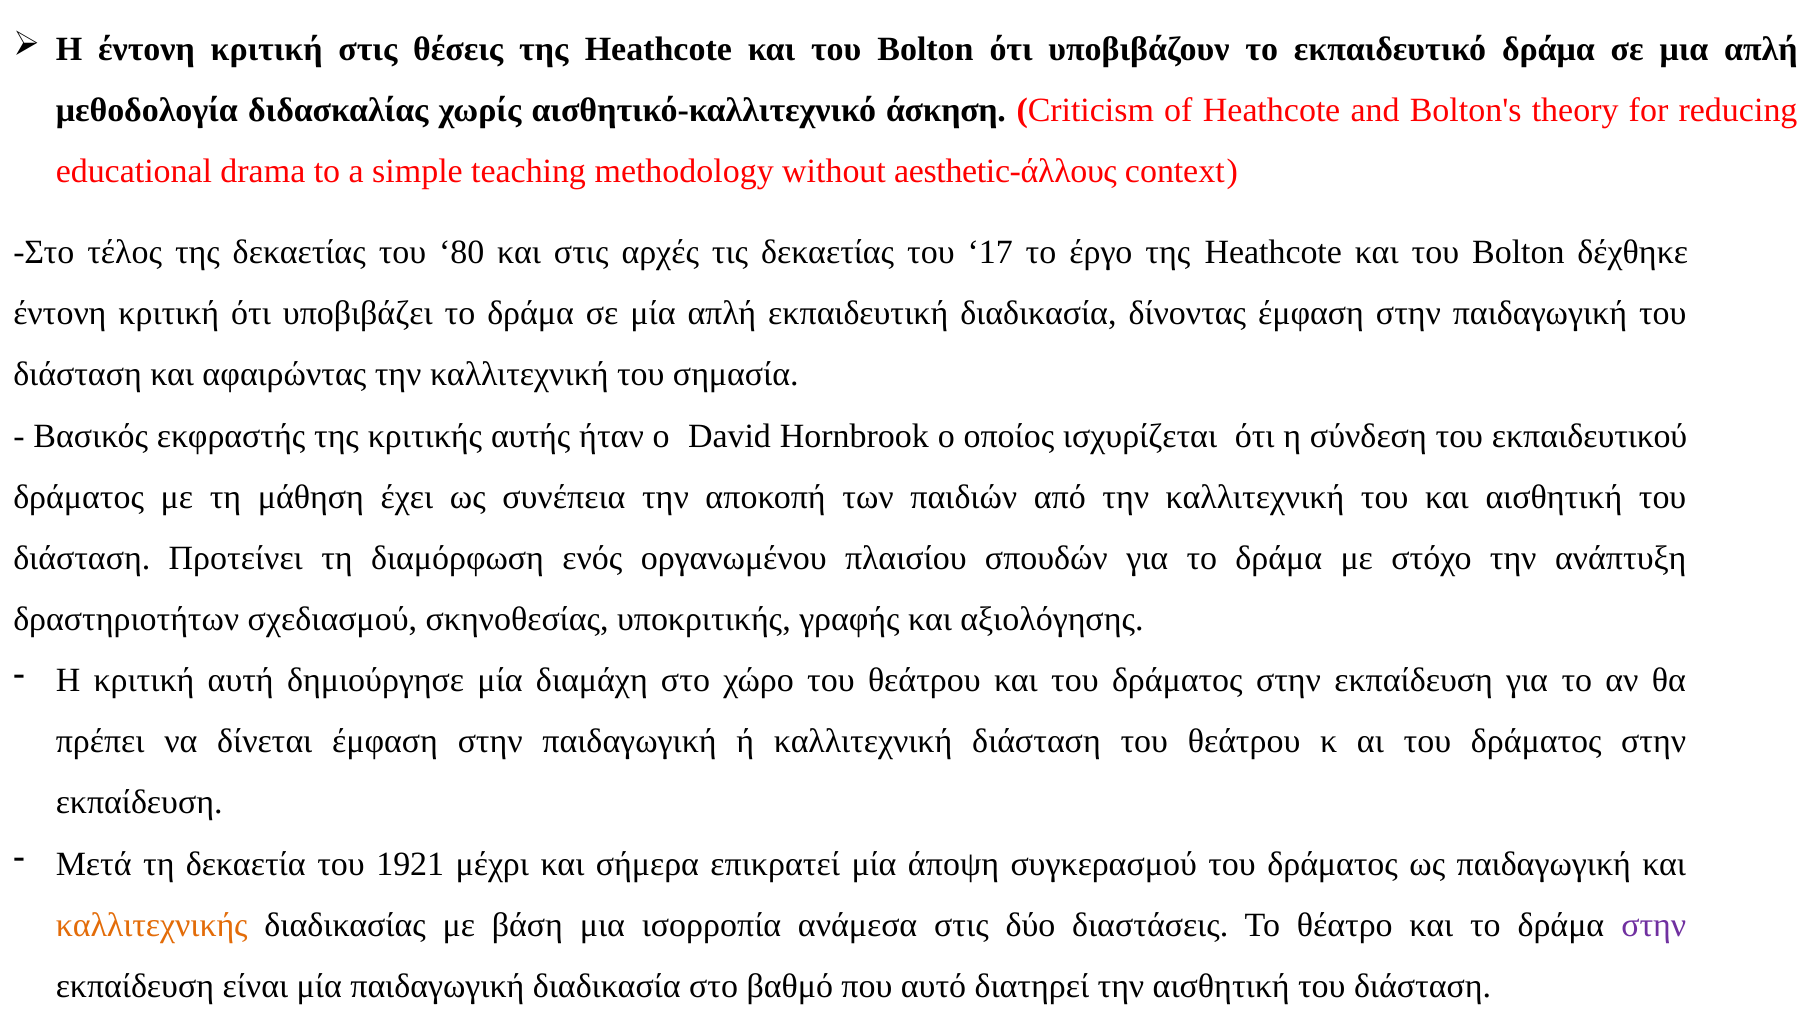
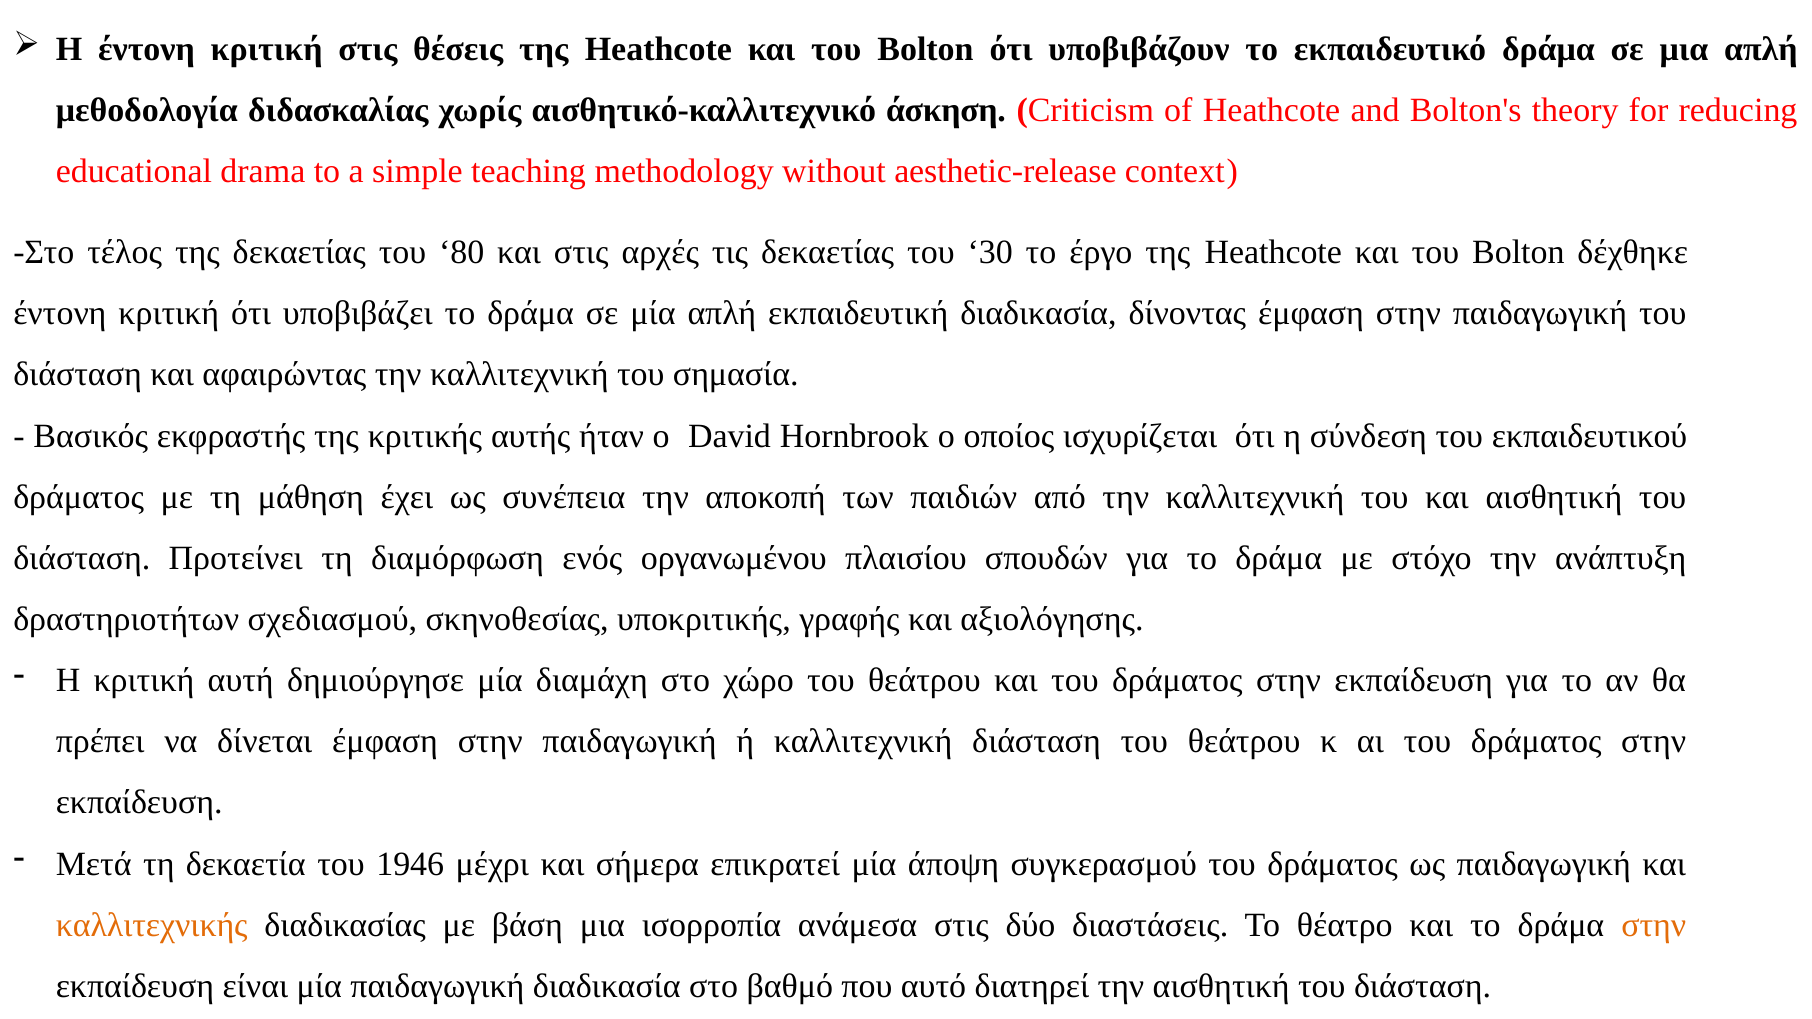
aesthetic-άλλους: aesthetic-άλλους -> aesthetic-release (1005, 172)
17: 17 -> 30 (990, 253)
1921: 1921 -> 1946 (410, 864)
στην colour: purple -> orange (1654, 925)
